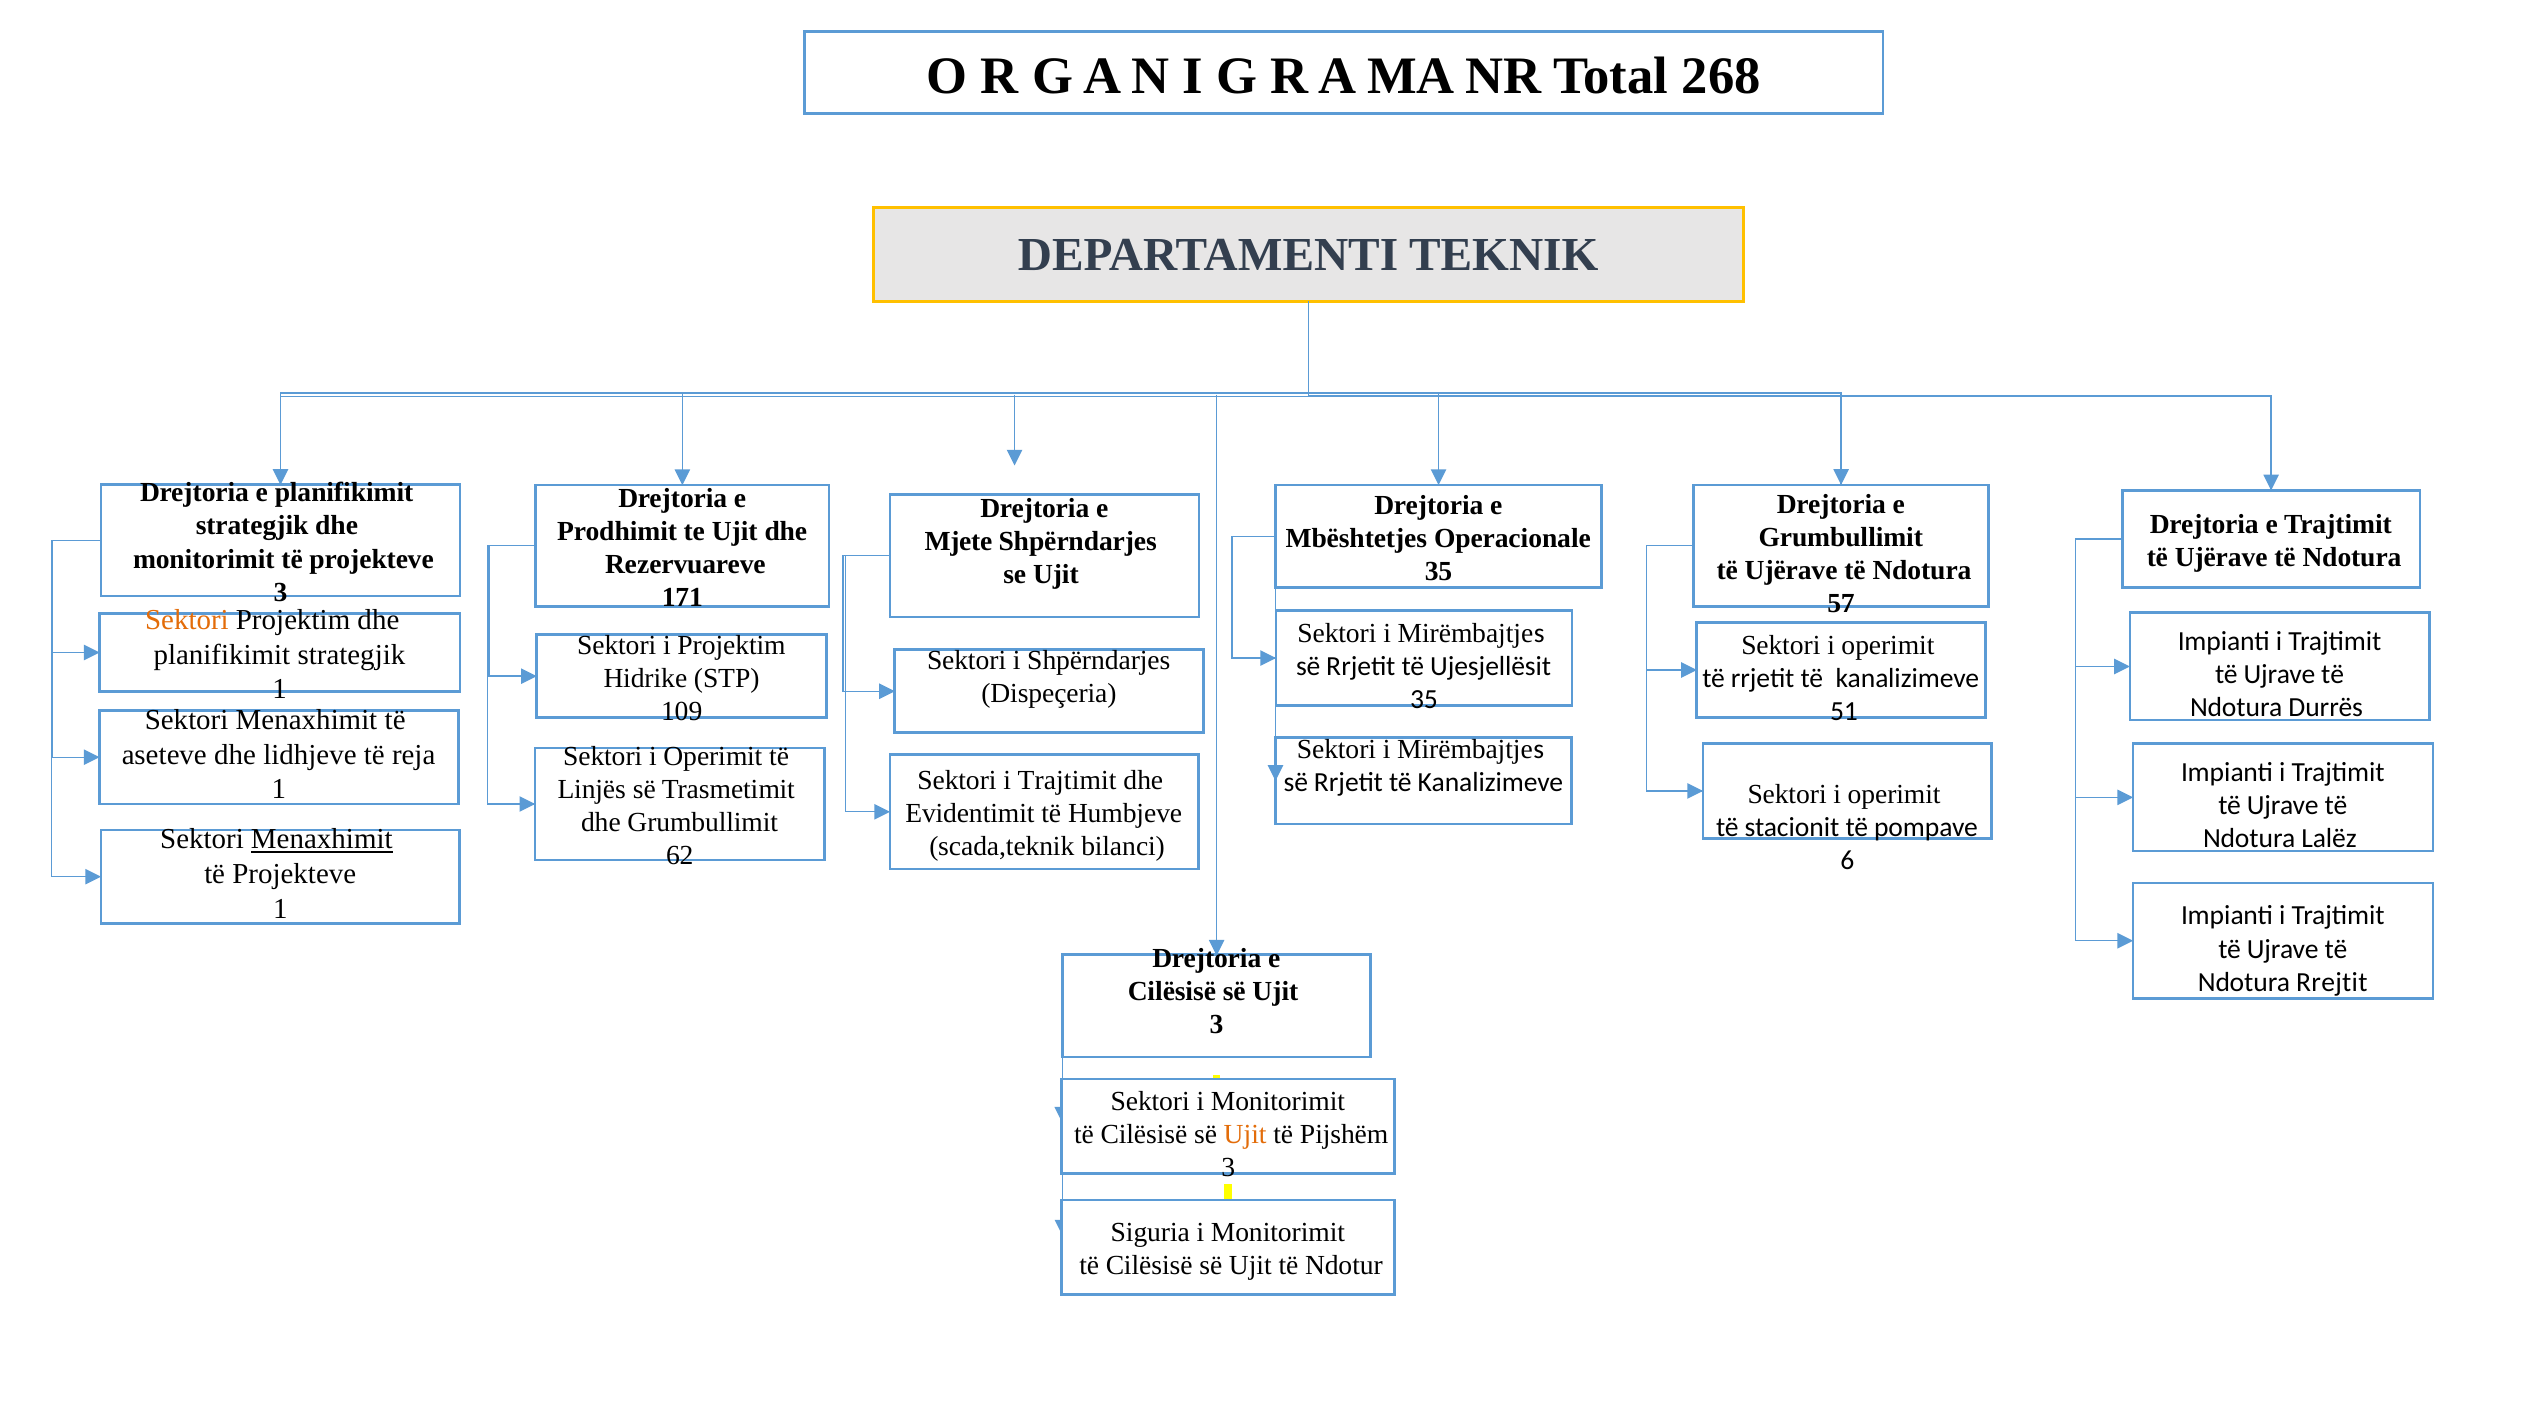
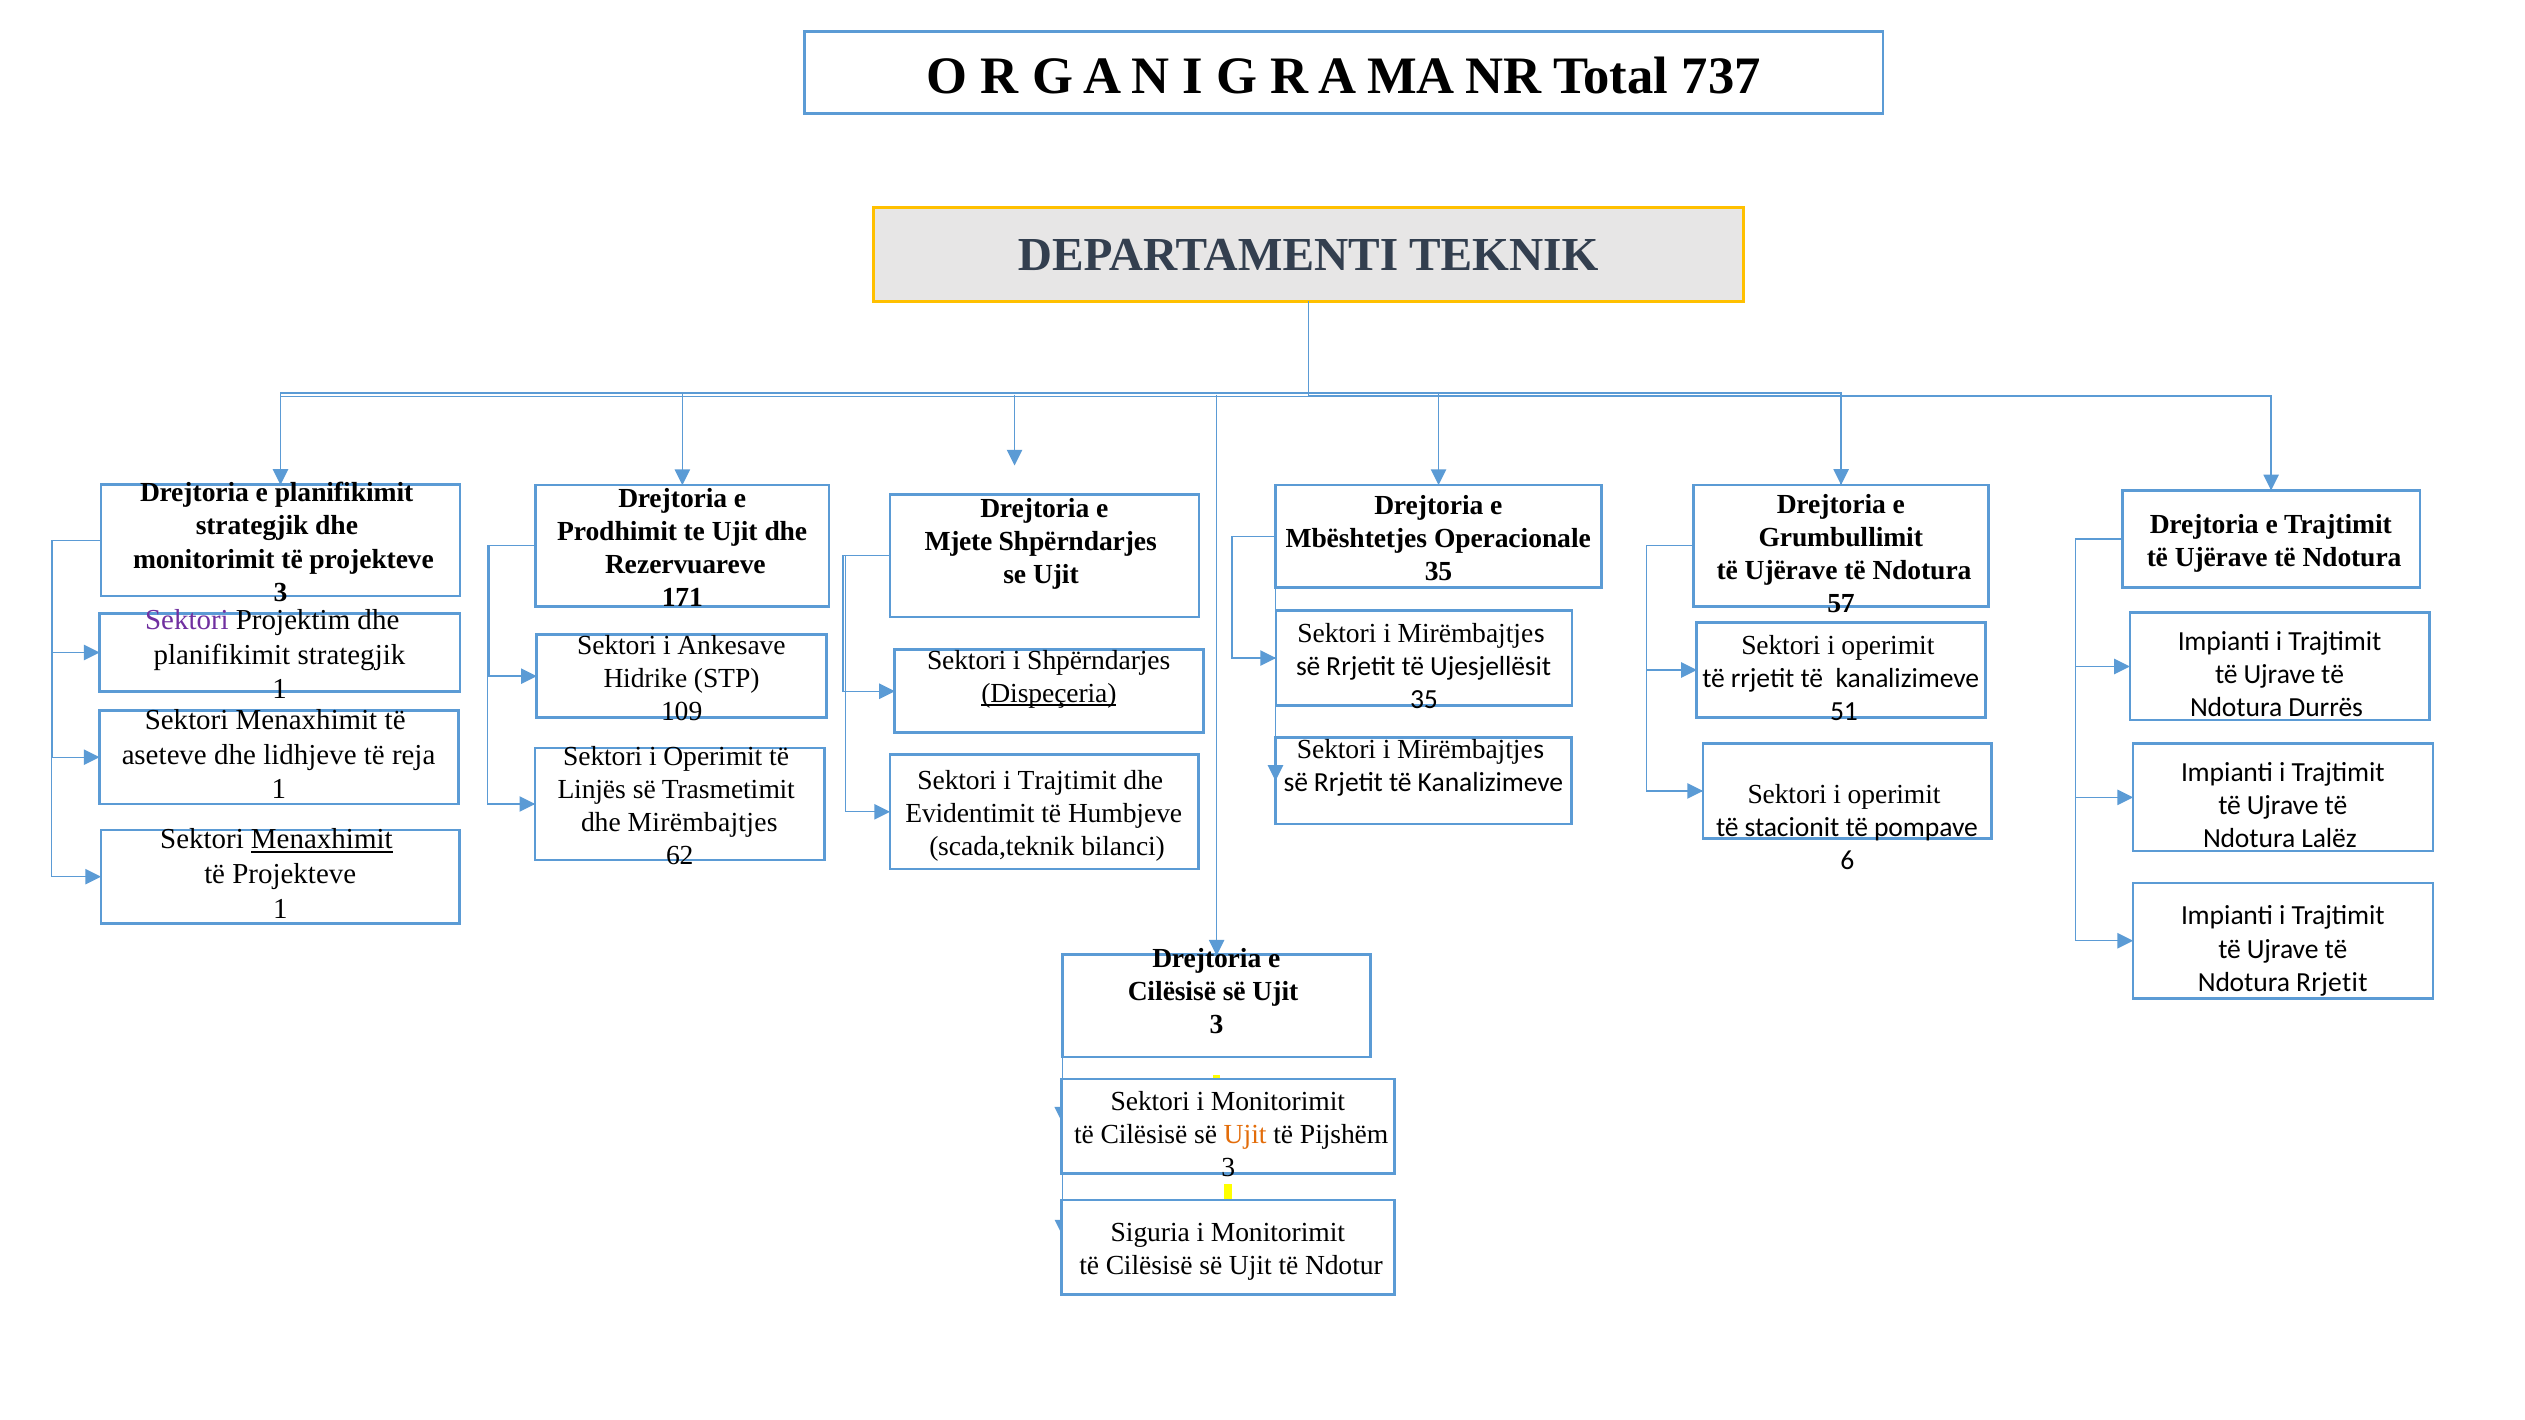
268: 268 -> 737 (1721, 76)
Sektori colour: orange -> purple (187, 620)
i Projektim: Projektim -> Ankesave (731, 645)
Dispeçeria underline: none -> present (1049, 693)
dhe Grumbullimit: Grumbullimit -> Mirëmbajtjes (703, 823)
Ndotura Rrejtit: Rrejtit -> Rrjetit (2332, 982)
